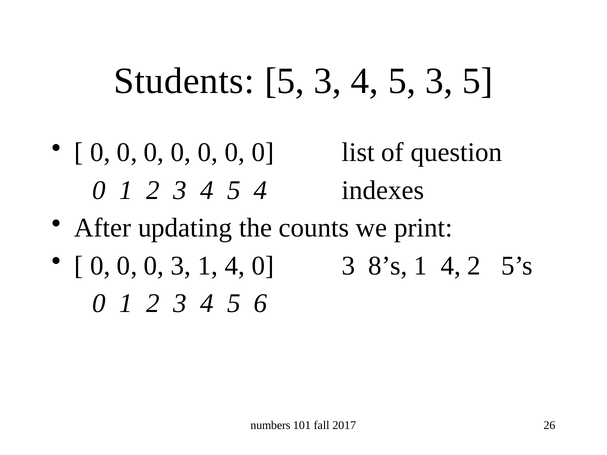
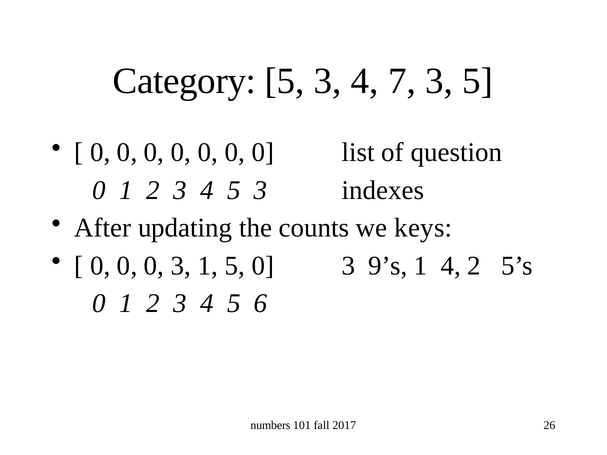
Students: Students -> Category (184, 81)
5 3 4 5: 5 -> 7 (402, 81)
4 5 4: 4 -> 3 (261, 190)
print: print -> keys (423, 228)
3 1 4: 4 -> 5 (235, 266)
8’s: 8’s -> 9’s (388, 266)
